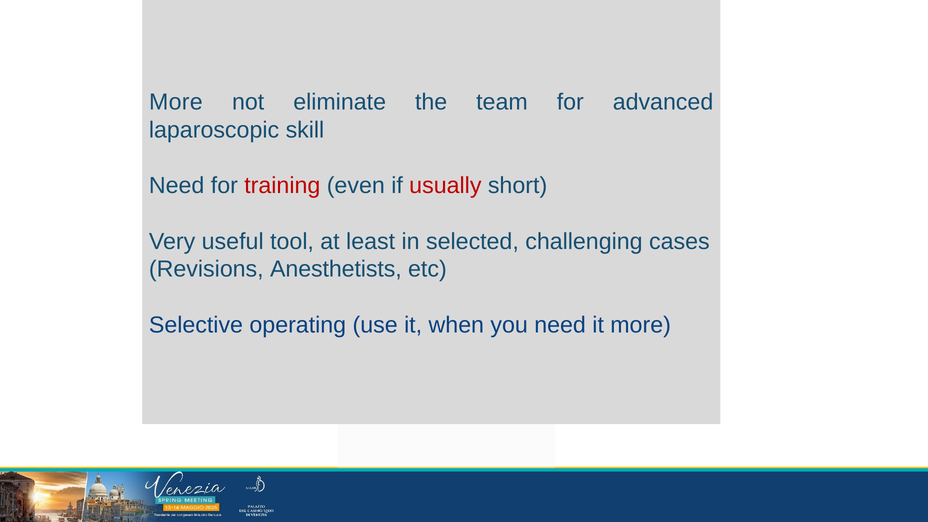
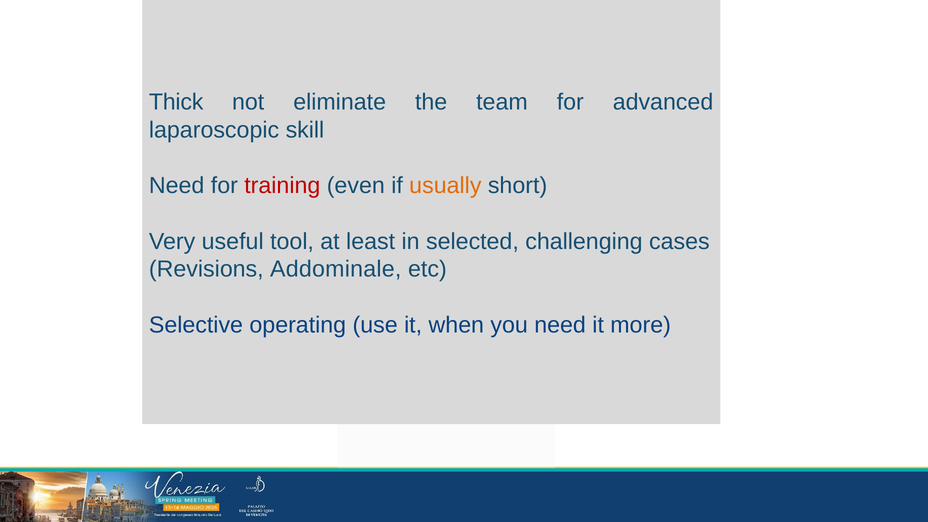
More: More -> Thick (176, 102)
usually colour: red -> orange (445, 186)
Anesthetists: Anesthetists -> Addominale (336, 269)
